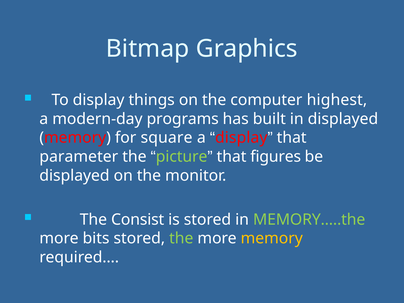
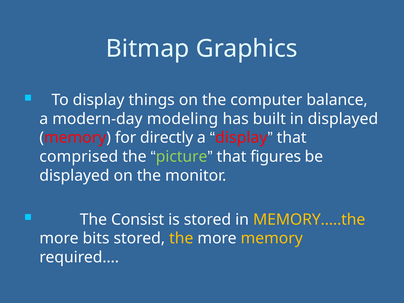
highest: highest -> balance (337, 100)
programs: programs -> modeling (183, 119)
square: square -> directly (167, 138)
parameter: parameter -> comprised (79, 157)
MEMORY…..the colour: light green -> yellow (309, 220)
the colour: light green -> yellow (181, 238)
